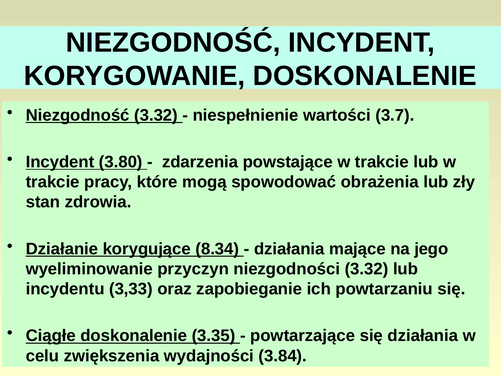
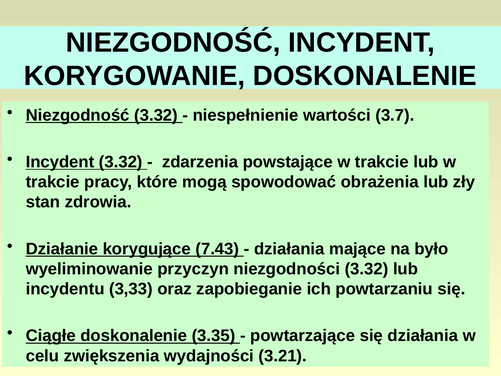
Incydent 3.80: 3.80 -> 3.32 (121, 162)
8.34: 8.34 -> 7.43 (217, 249)
jego: jego -> było (431, 249)
3.84: 3.84 -> 3.21 (283, 356)
